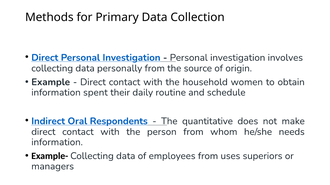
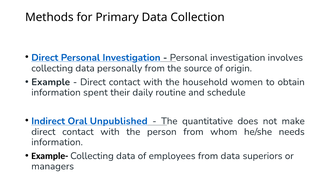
Respondents: Respondents -> Unpublished (119, 121)
from uses: uses -> data (230, 156)
